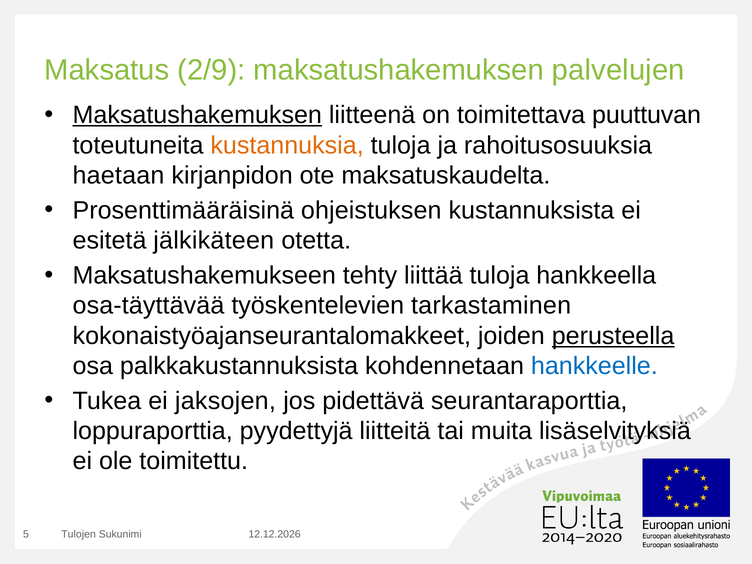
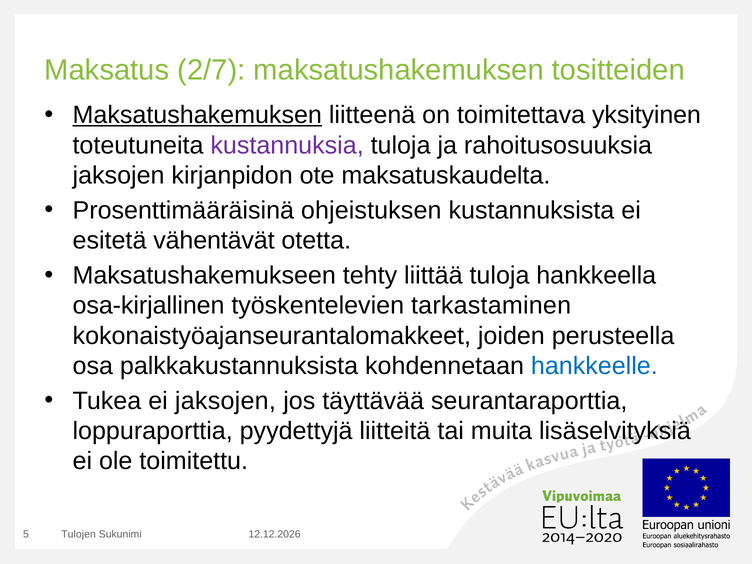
2/9: 2/9 -> 2/7 (211, 70)
palvelujen: palvelujen -> tositteiden (618, 70)
puuttuvan: puuttuvan -> yksityinen (647, 115)
kustannuksia colour: orange -> purple (287, 145)
haetaan: haetaan -> jaksojen (119, 175)
jälkikäteen: jälkikäteen -> vähentävät (214, 241)
osa-täyttävää: osa-täyttävää -> osa-kirjallinen (149, 306)
perusteella underline: present -> none (613, 336)
pidettävä: pidettävä -> täyttävää (373, 401)
